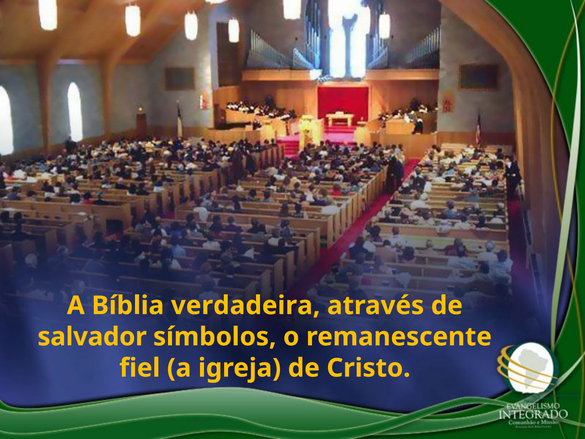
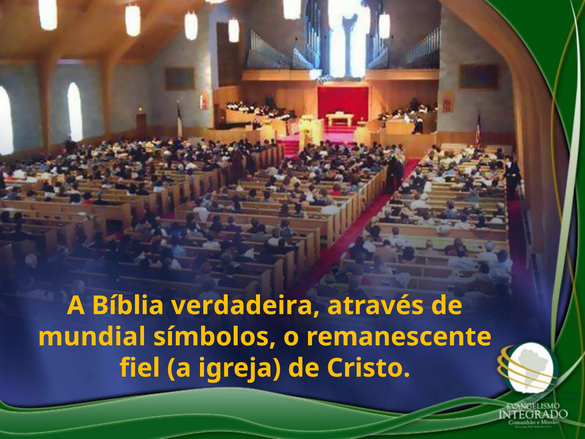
salvador: salvador -> mundial (92, 337)
